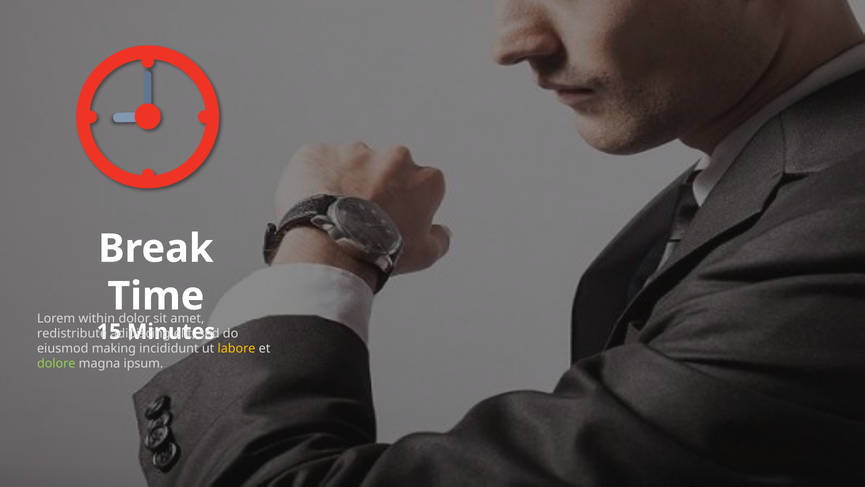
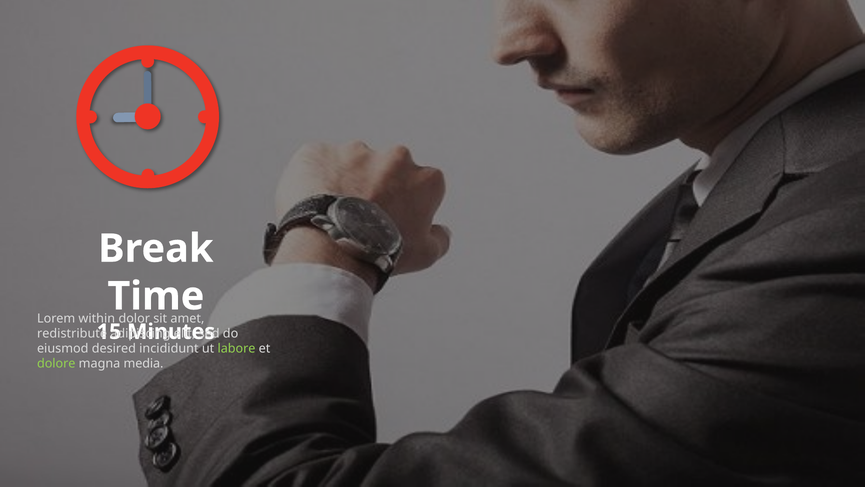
making: making -> desired (114, 348)
labore colour: yellow -> light green (237, 348)
ipsum: ipsum -> media (143, 364)
